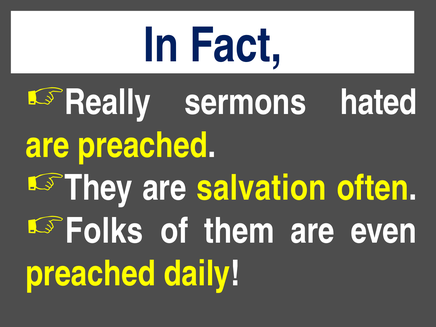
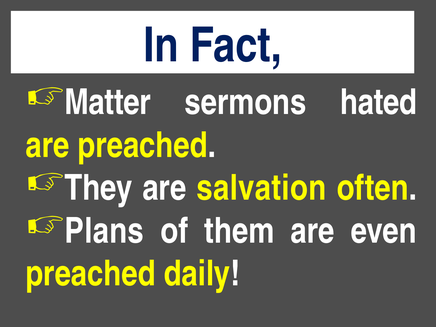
Really: Really -> Matter (108, 102)
Folks: Folks -> Plans (104, 231)
